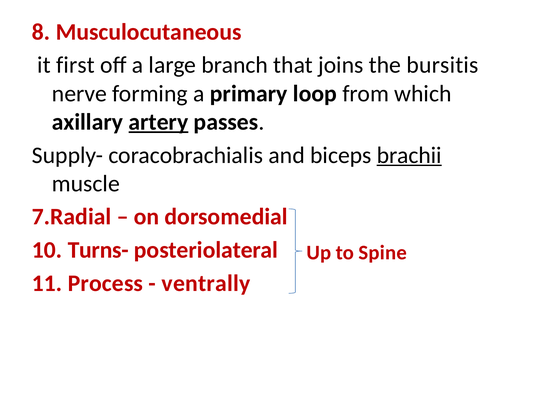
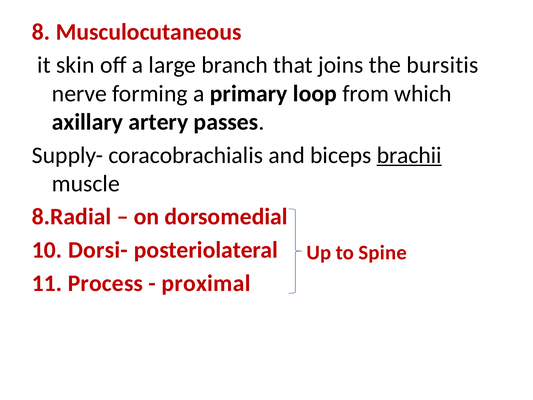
first: first -> skin (75, 65)
artery underline: present -> none (158, 122)
7.Radial: 7.Radial -> 8.Radial (72, 217)
Turns-: Turns- -> Dorsi- (98, 250)
ventrally: ventrally -> proximal (206, 283)
